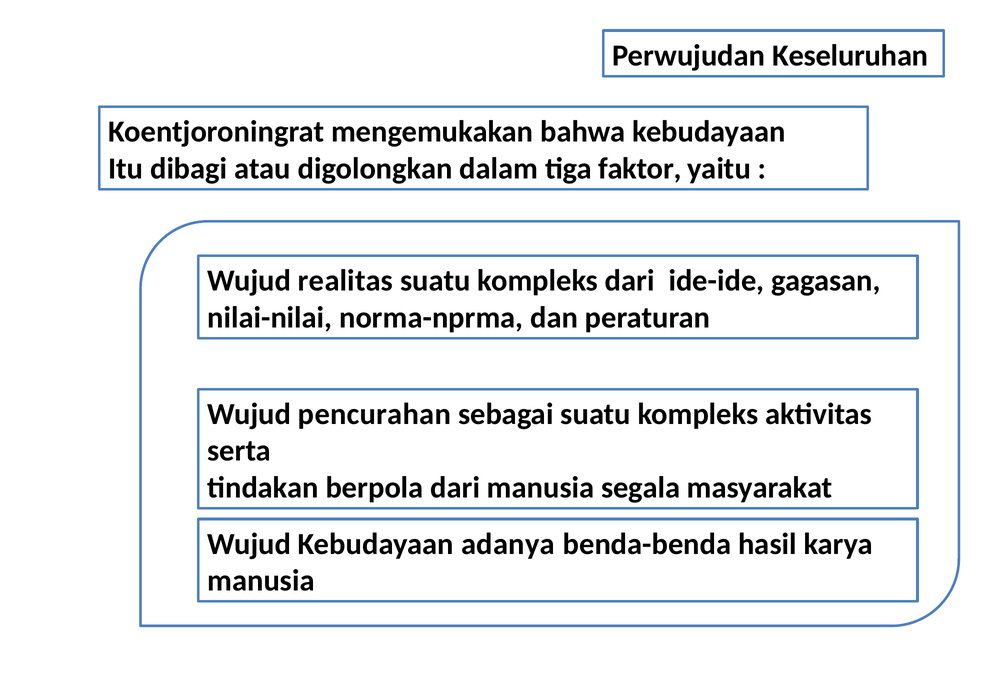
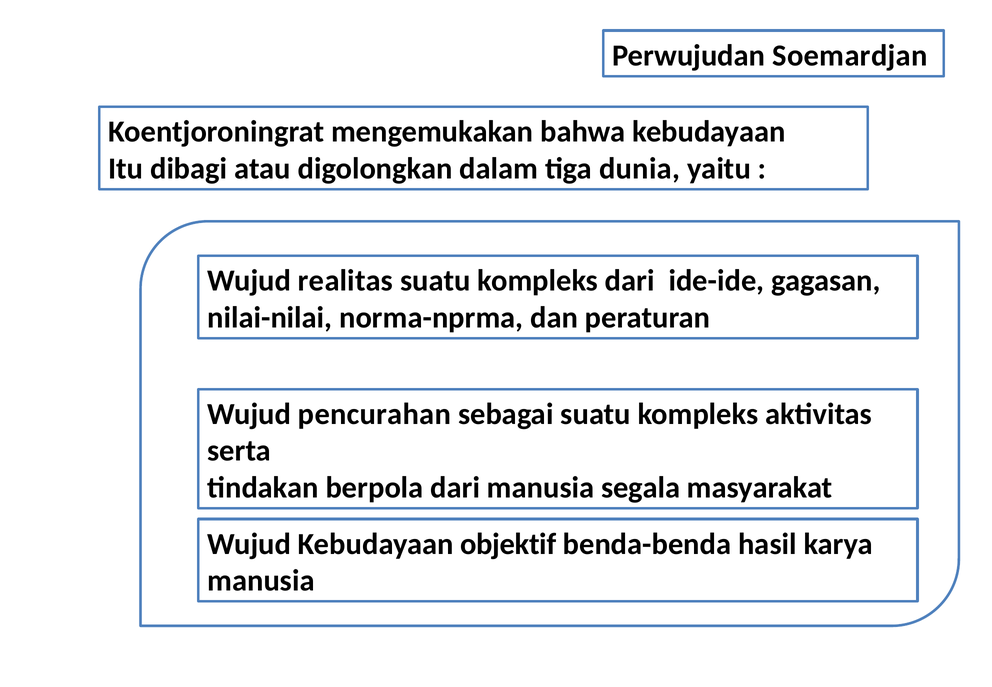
Keseluruhan: Keseluruhan -> Soemardjan (850, 55)
faktor: faktor -> dunia (640, 168)
adanya: adanya -> objektif (508, 544)
